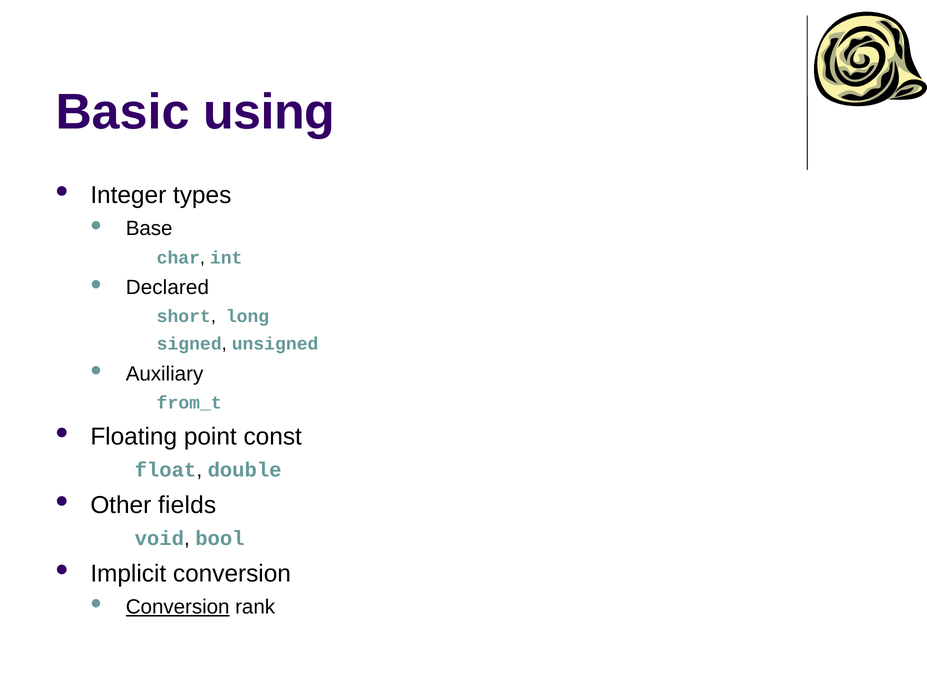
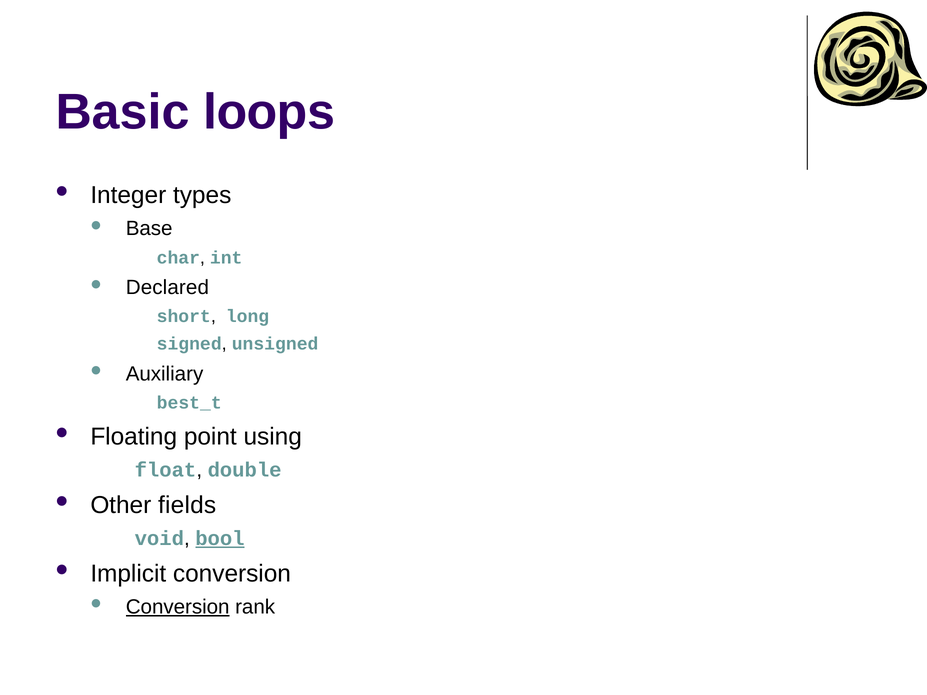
using: using -> loops (269, 112)
from_t: from_t -> best_t (189, 403)
const: const -> using (273, 437)
bool underline: none -> present (220, 539)
